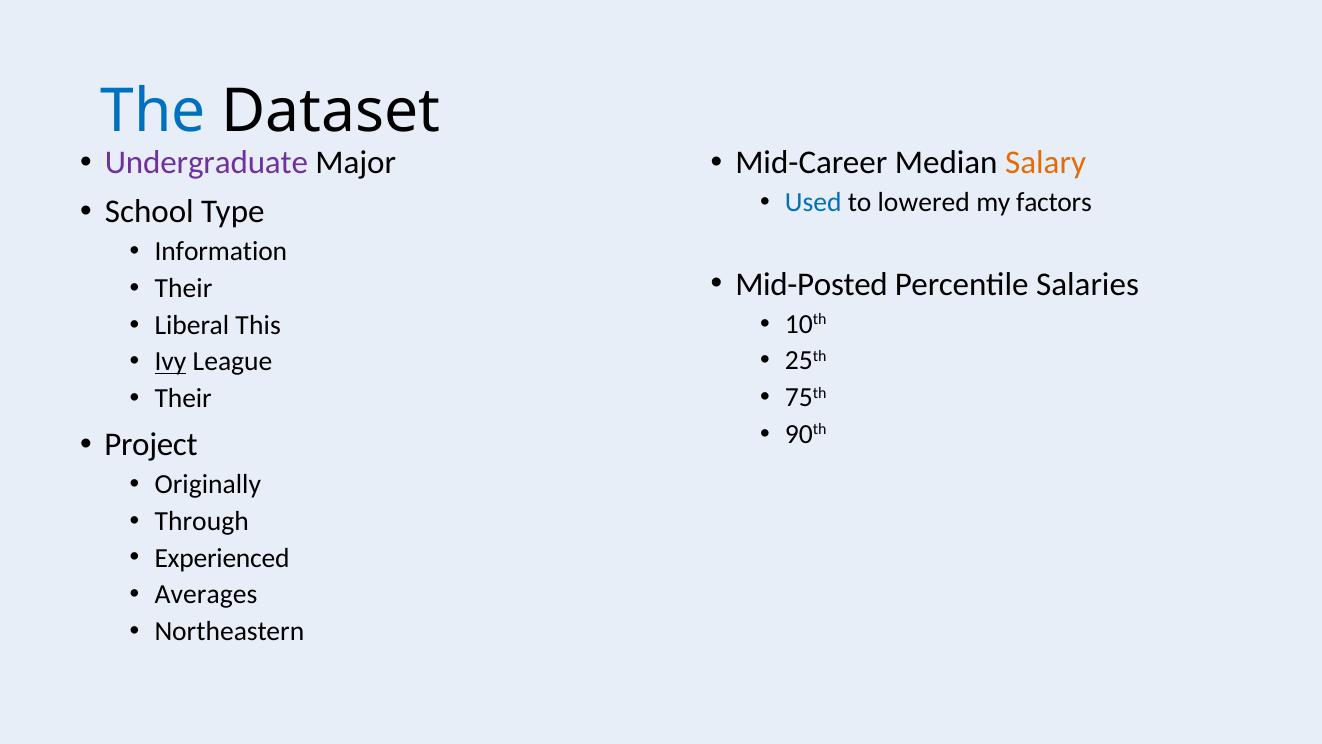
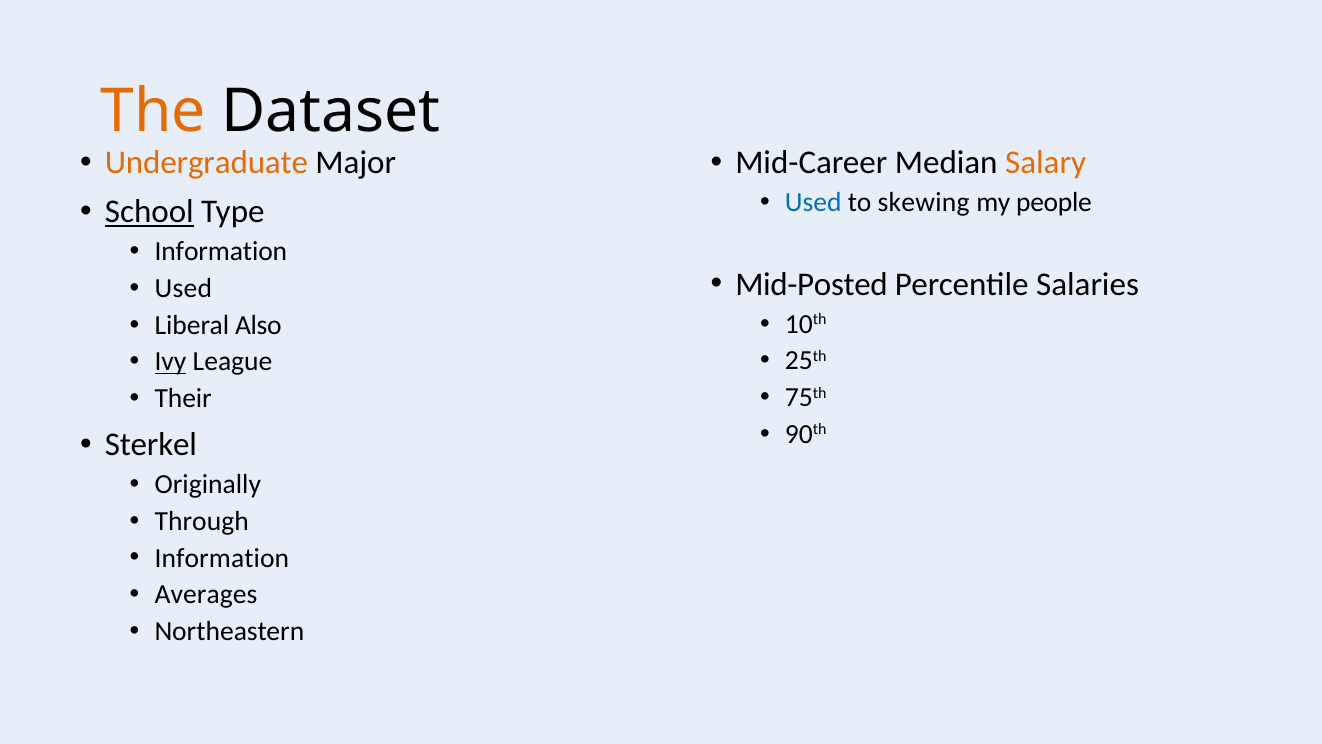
The colour: blue -> orange (153, 111)
Undergraduate colour: purple -> orange (206, 162)
lowered: lowered -> skewing (924, 202)
factors: factors -> people (1054, 202)
School underline: none -> present (149, 212)
Their: Their -> Used (183, 288)
This: This -> Also (258, 325)
Project: Project -> Sterkel (151, 445)
Experienced: Experienced -> Information (222, 558)
